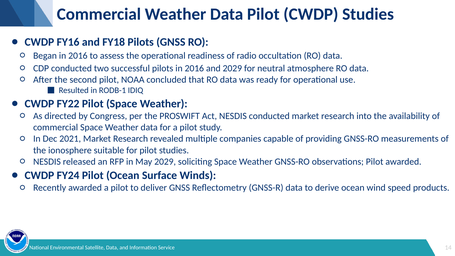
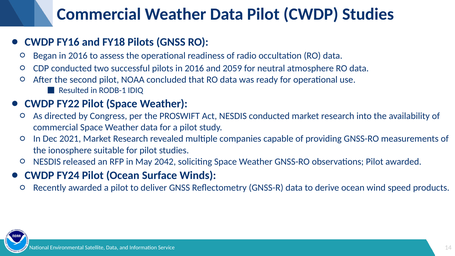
and 2029: 2029 -> 2059 (232, 68)
May 2029: 2029 -> 2042 (165, 162)
